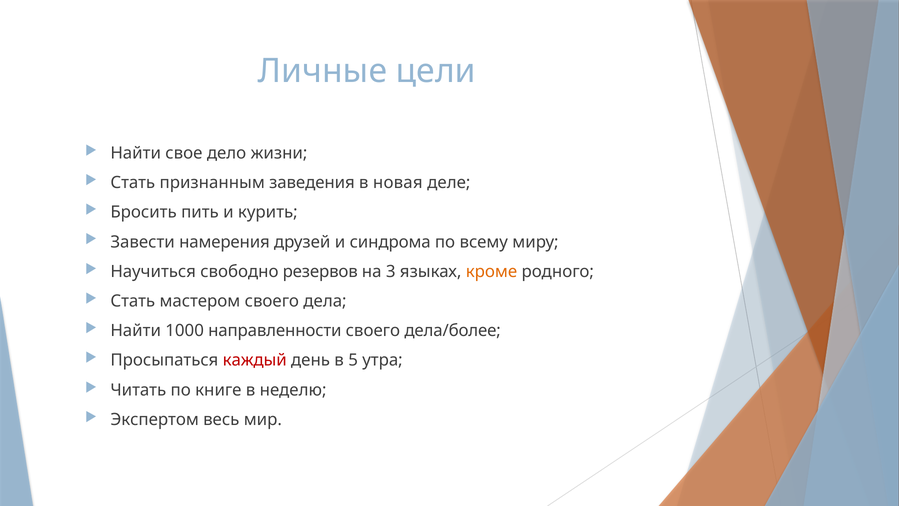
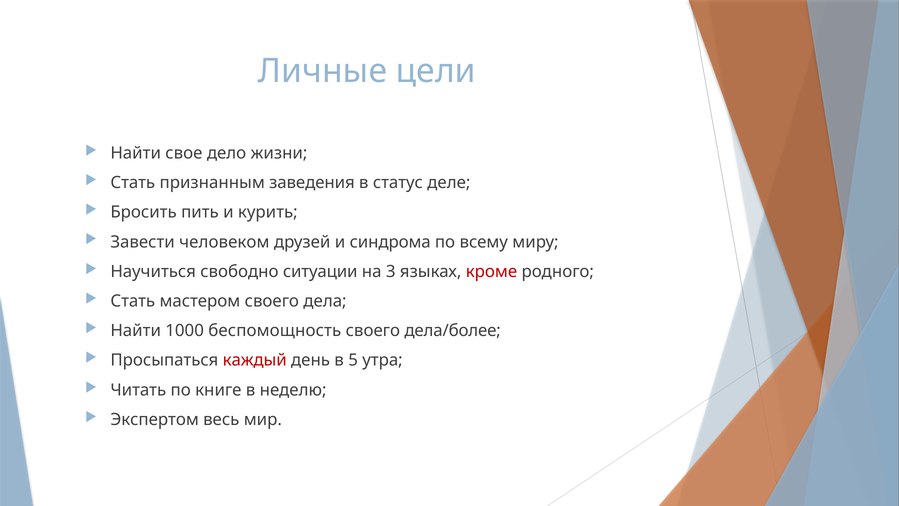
новая: новая -> статус (398, 183)
намерения: намерения -> человеком (224, 242)
резервов: резервов -> ситуации (320, 271)
кроме colour: orange -> red (491, 271)
направленности: направленности -> беспомощность (275, 331)
